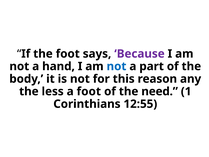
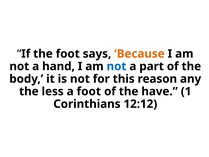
Because colour: purple -> orange (139, 54)
need: need -> have (160, 91)
12:55: 12:55 -> 12:12 (140, 104)
